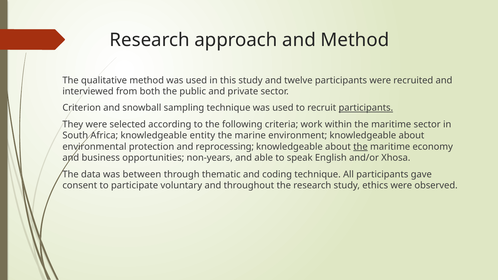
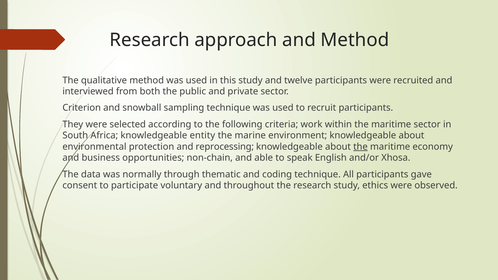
participants underline: present -> none (366, 108)
non-years: non-years -> non-chain (210, 158)
between: between -> normally (142, 174)
